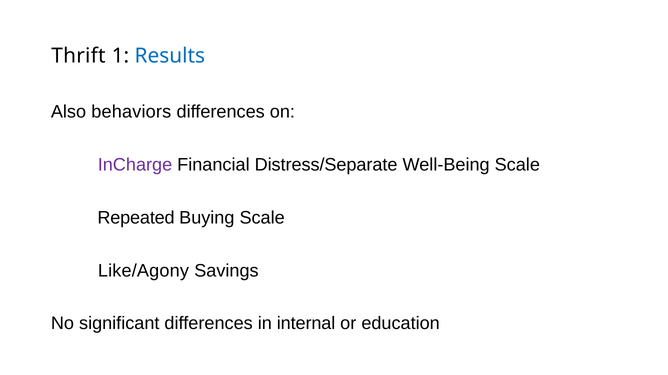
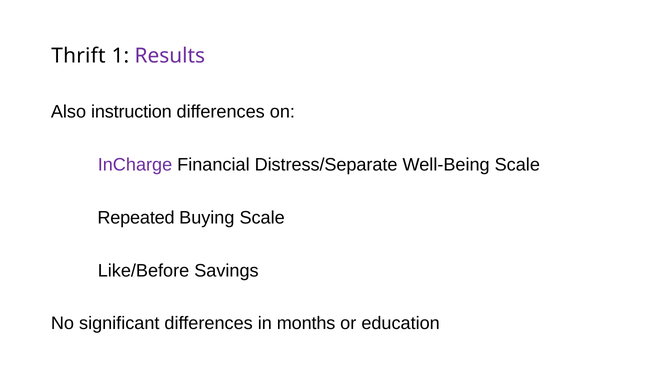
Results colour: blue -> purple (170, 56)
behaviors: behaviors -> instruction (131, 112)
Like/Agony: Like/Agony -> Like/Before (144, 271)
internal: internal -> months (306, 324)
